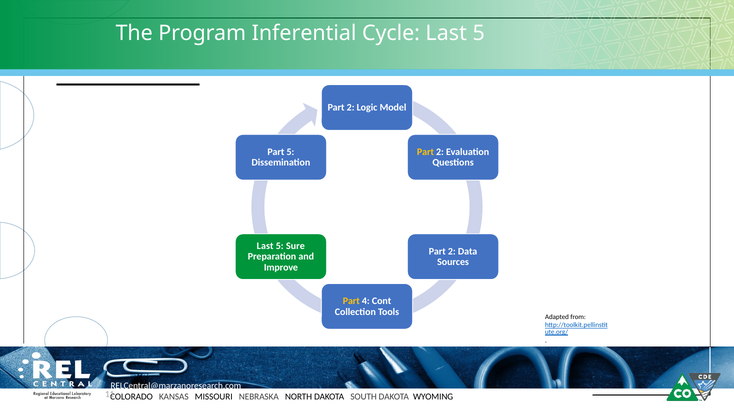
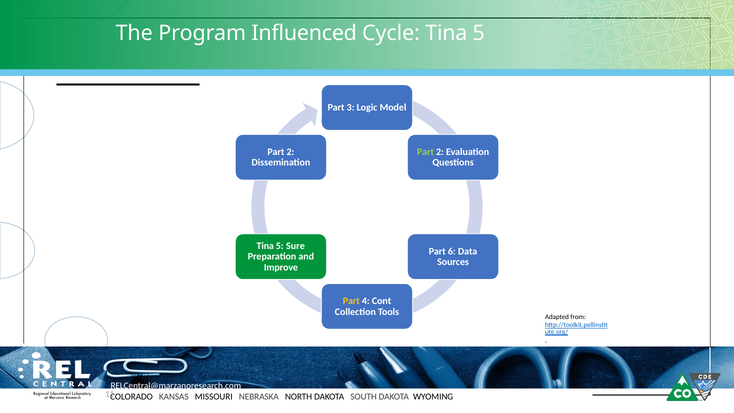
Inferential: Inferential -> Influenced (304, 33)
Cycle Last: Last -> Tina (446, 33)
2: 2 -> 3 (351, 107)
5: 5 -> 2 (290, 152)
Part colour: yellow -> light green (425, 152)
Last: Last -> Tina (265, 246)
2: 2 -> 6 (452, 251)
